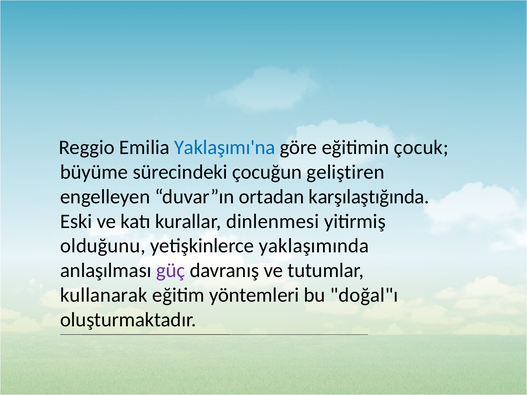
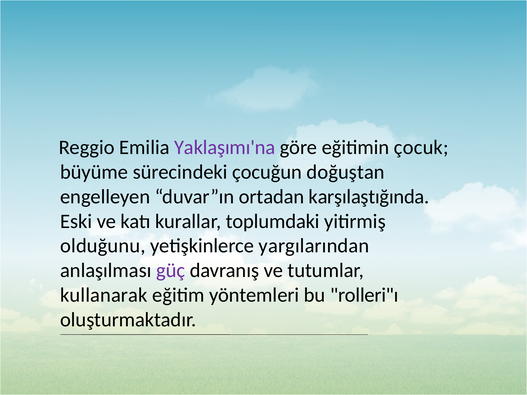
Yaklaşımı'na colour: blue -> purple (225, 148)
geliştiren: geliştiren -> doğuştan (346, 172)
dinlenmesi: dinlenmesi -> toplumdaki (273, 221)
yaklaşımında: yaklaşımında -> yargılarından (314, 246)
doğal"ı: doğal"ı -> rolleri"ı (364, 295)
